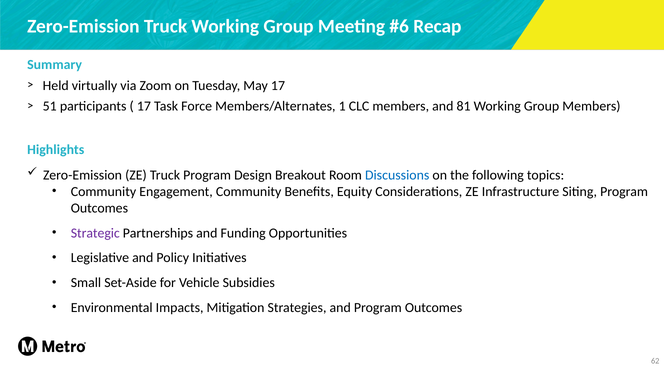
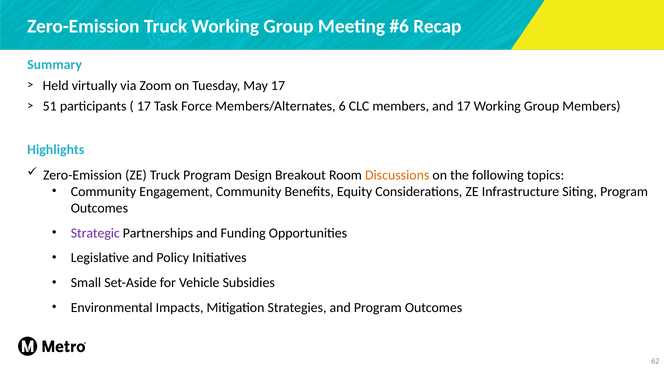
1: 1 -> 6 (342, 107)
and 81: 81 -> 17 (464, 107)
Discussions colour: blue -> orange (397, 175)
